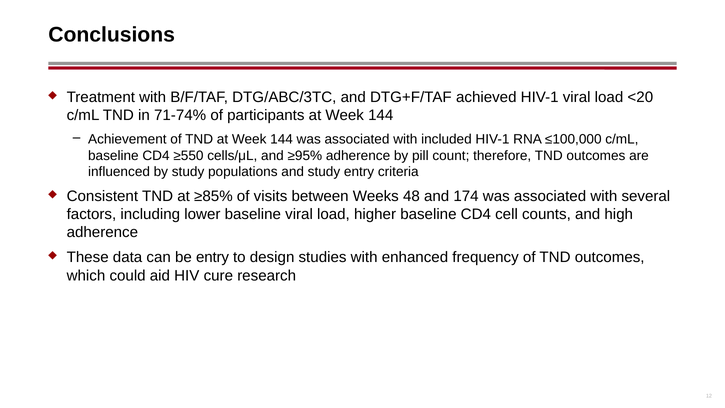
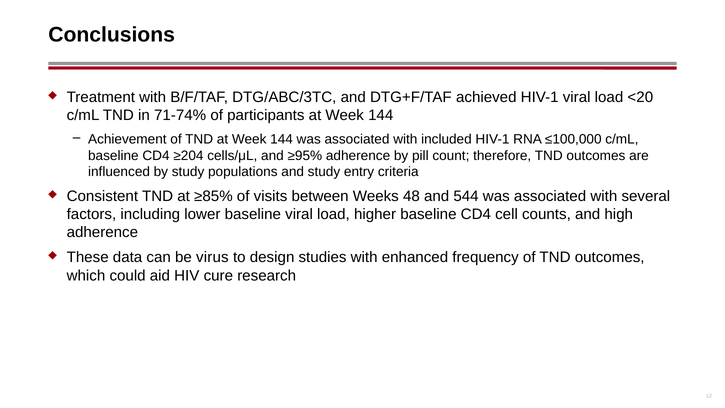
≥550: ≥550 -> ≥204 (188, 156)
174: 174 -> 544 (466, 196)
be entry: entry -> virus (212, 257)
